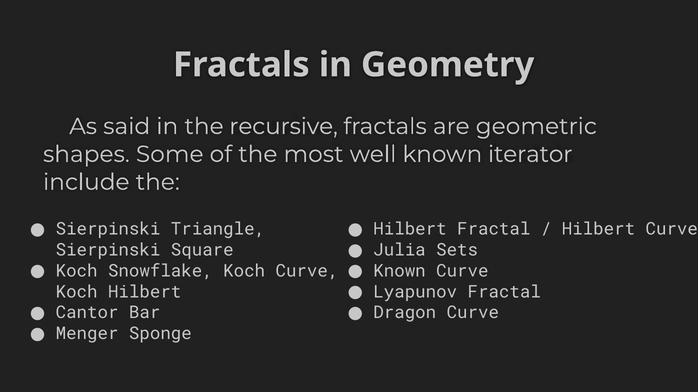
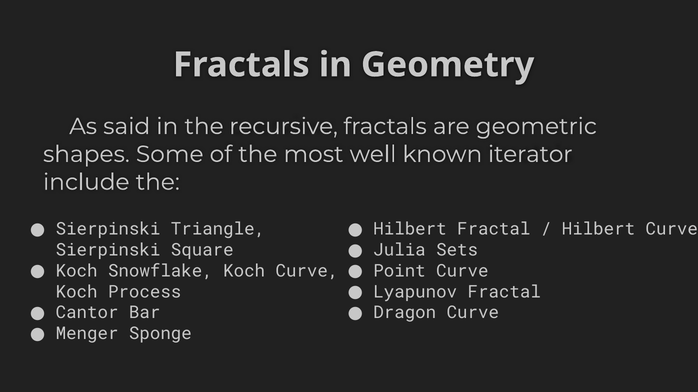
Known: Known -> Point (400, 271)
Koch Hilbert: Hilbert -> Process (145, 292)
